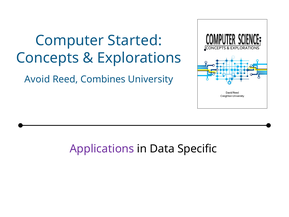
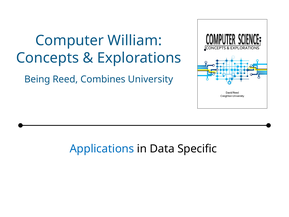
Started: Started -> William (135, 41)
Avoid: Avoid -> Being (37, 79)
Applications colour: purple -> blue (102, 149)
